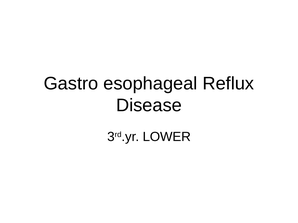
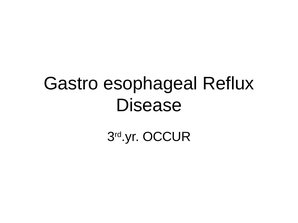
LOWER: LOWER -> OCCUR (167, 137)
